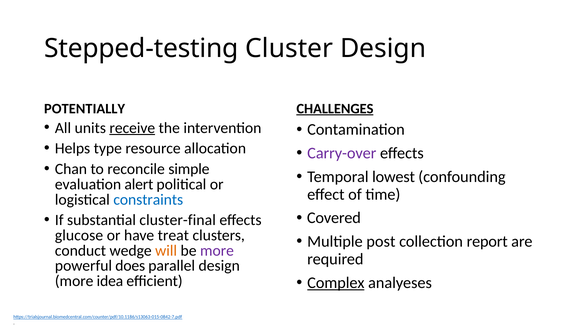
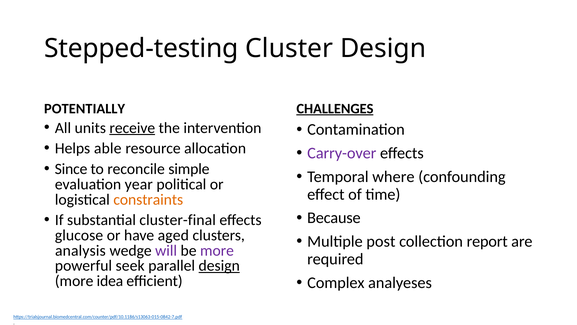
type: type -> able (108, 148)
Chan: Chan -> Since (71, 169)
lowest: lowest -> where (393, 177)
alert: alert -> year (139, 184)
constraints colour: blue -> orange (148, 199)
Covered: Covered -> Because (334, 218)
treat: treat -> aged (173, 235)
conduct: conduct -> analysis (80, 250)
will colour: orange -> purple (166, 250)
does: does -> seek (130, 265)
design underline: none -> present (219, 265)
Complex underline: present -> none (336, 282)
